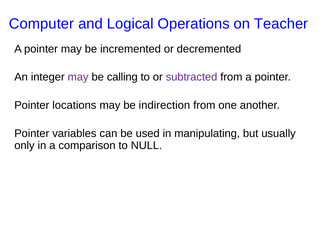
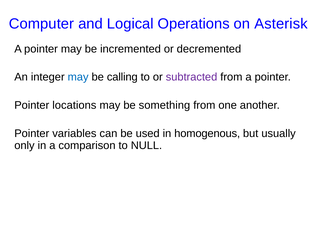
Teacher: Teacher -> Asterisk (281, 24)
may colour: purple -> blue (78, 77)
indirection: indirection -> something (164, 105)
manipulating: manipulating -> homogenous (207, 134)
